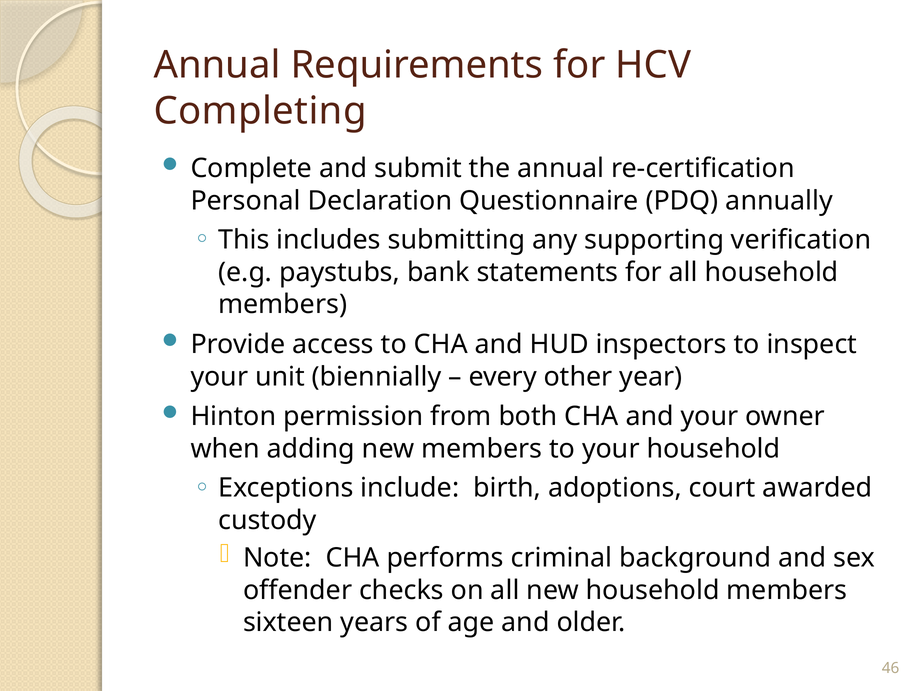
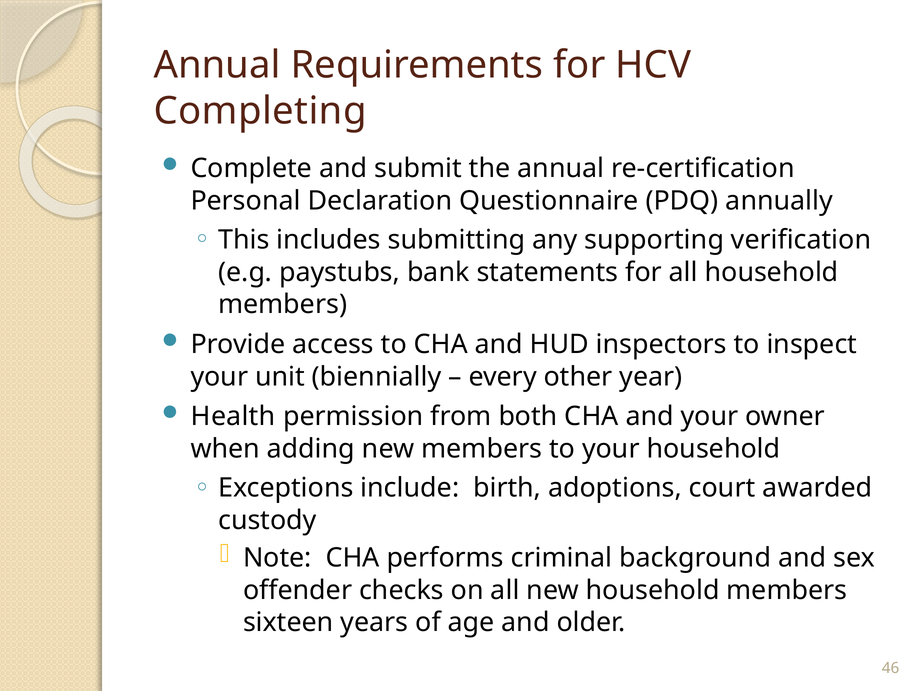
Hinton: Hinton -> Health (233, 416)
